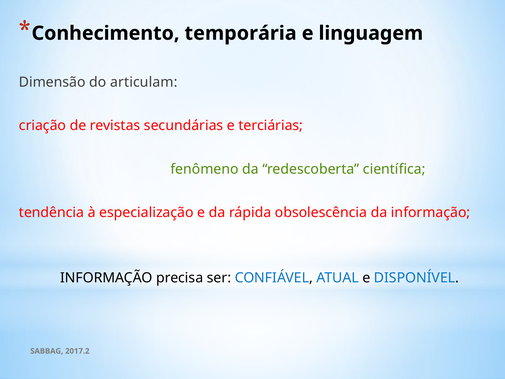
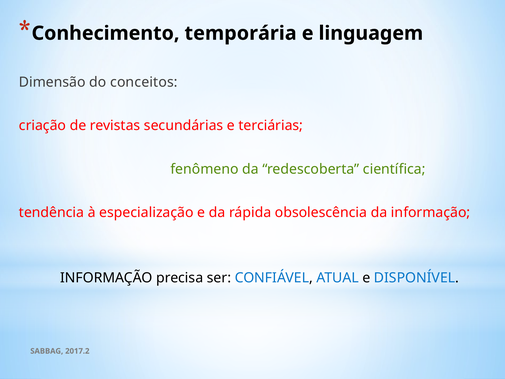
articulam: articulam -> conceitos (144, 82)
